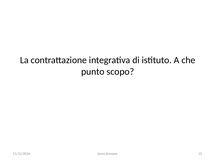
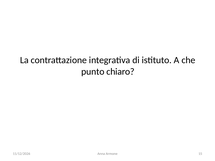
scopo: scopo -> chiaro (120, 72)
